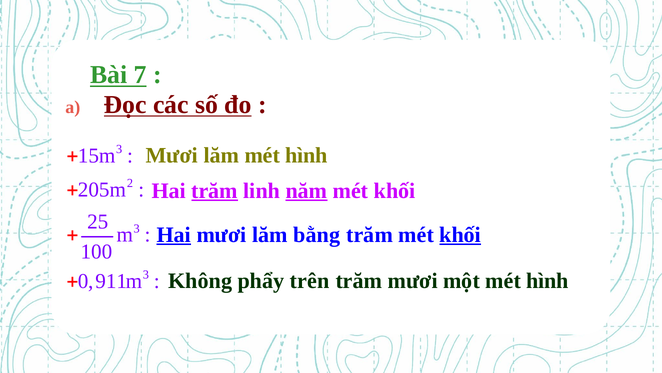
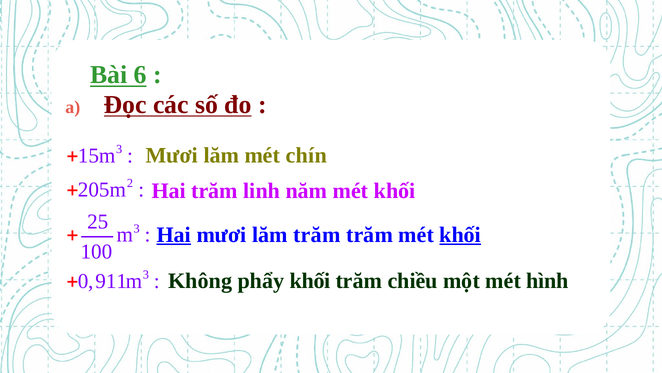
7: 7 -> 6 (140, 75)
lăm mét hình: hình -> chín (306, 155)
trăm underline: present -> none (215, 191)
năm underline: present -> none (306, 191)
lăm bằng: bằng -> trăm (317, 234)
phẩy trên: trên -> khối (310, 281)
trăm mươi: mươi -> chiều (413, 281)
